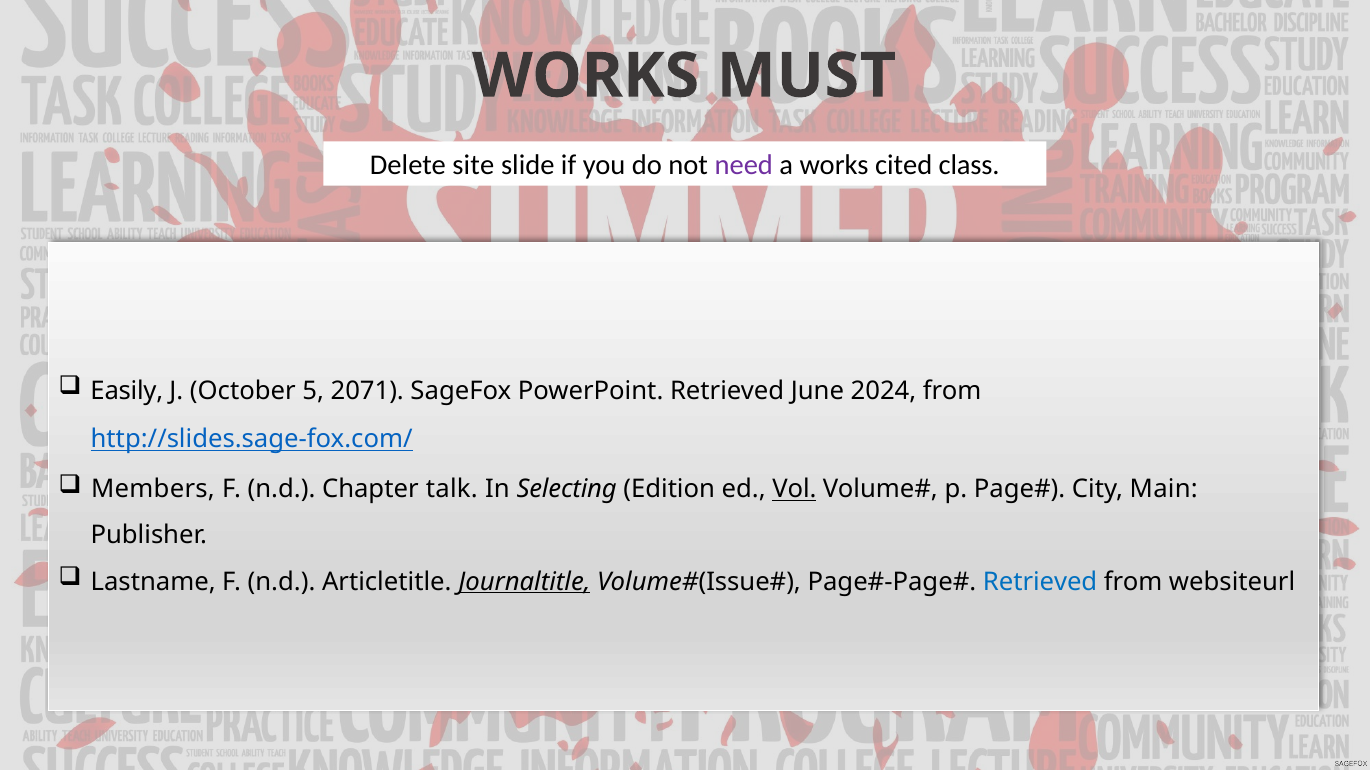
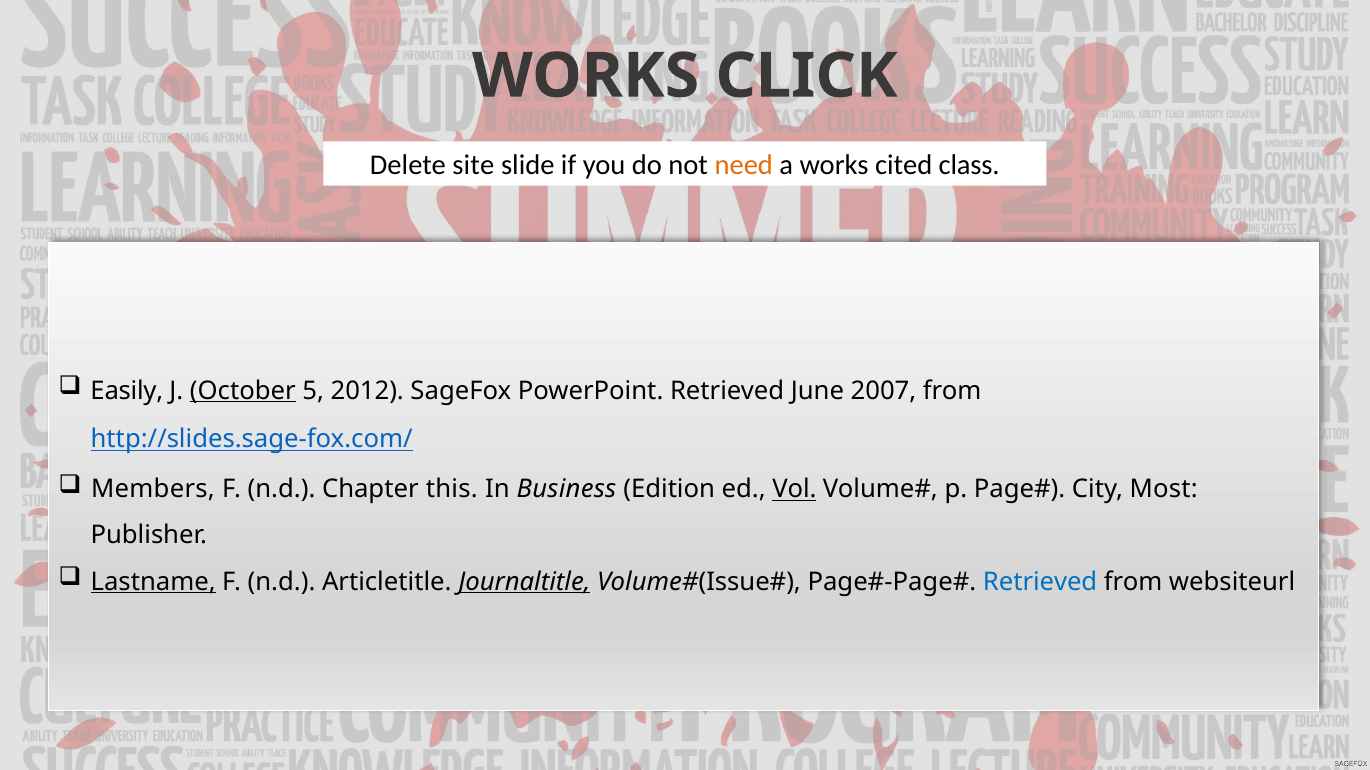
MUST: MUST -> CLICK (807, 76)
need colour: purple -> orange (744, 166)
October underline: none -> present (243, 391)
2071: 2071 -> 2012 (367, 391)
2024: 2024 -> 2007 (883, 391)
talk: talk -> this (452, 490)
Selecting: Selecting -> Business (566, 490)
Main: Main -> Most (1164, 490)
Lastname underline: none -> present (153, 582)
